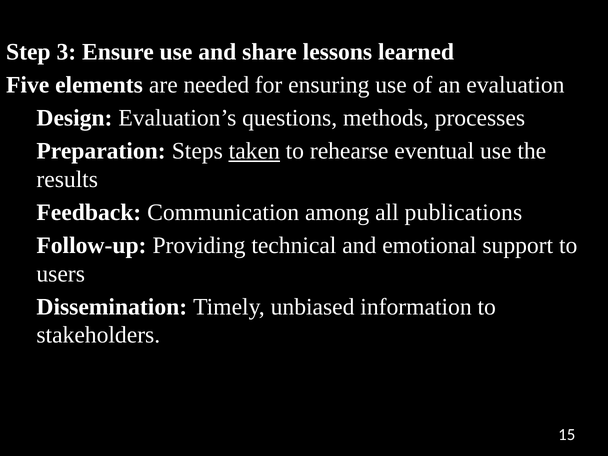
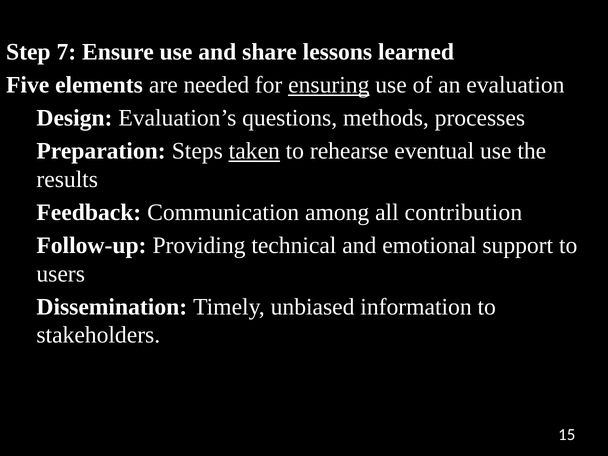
3: 3 -> 7 (66, 52)
ensuring underline: none -> present (329, 85)
publications: publications -> contribution (463, 212)
